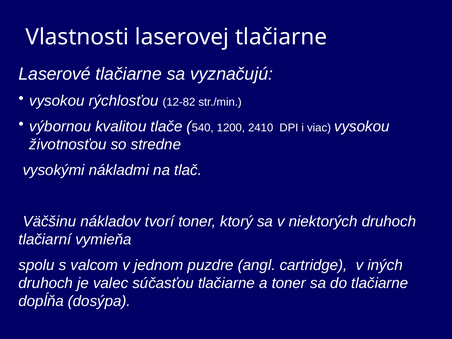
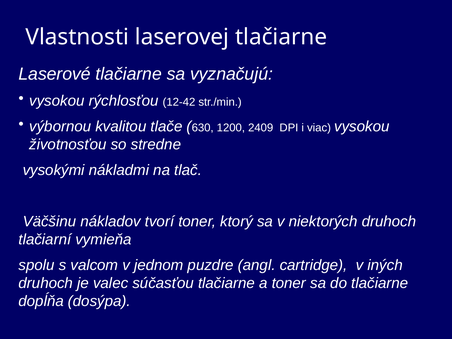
12-82: 12-82 -> 12-42 (179, 102)
540: 540 -> 630 (203, 128)
2410: 2410 -> 2409 (261, 128)
